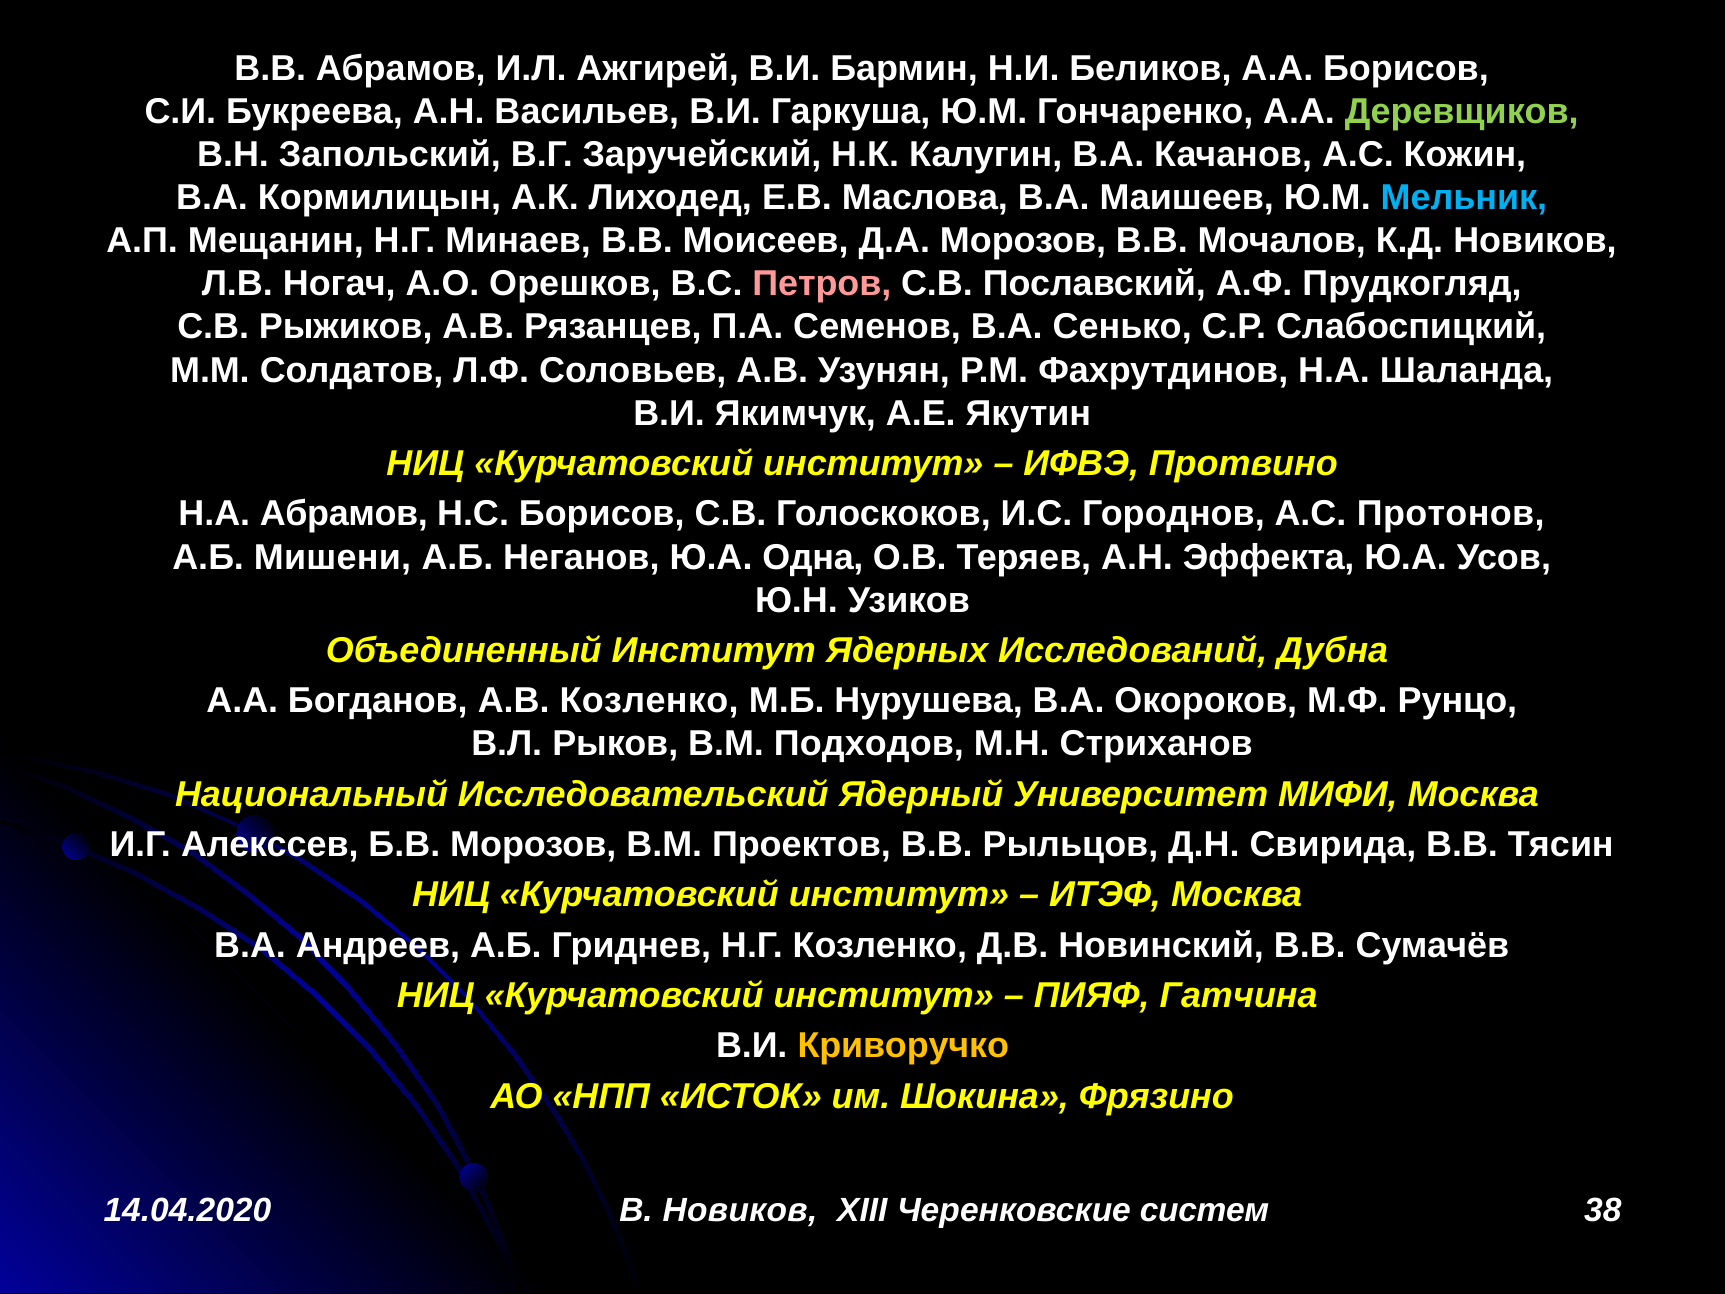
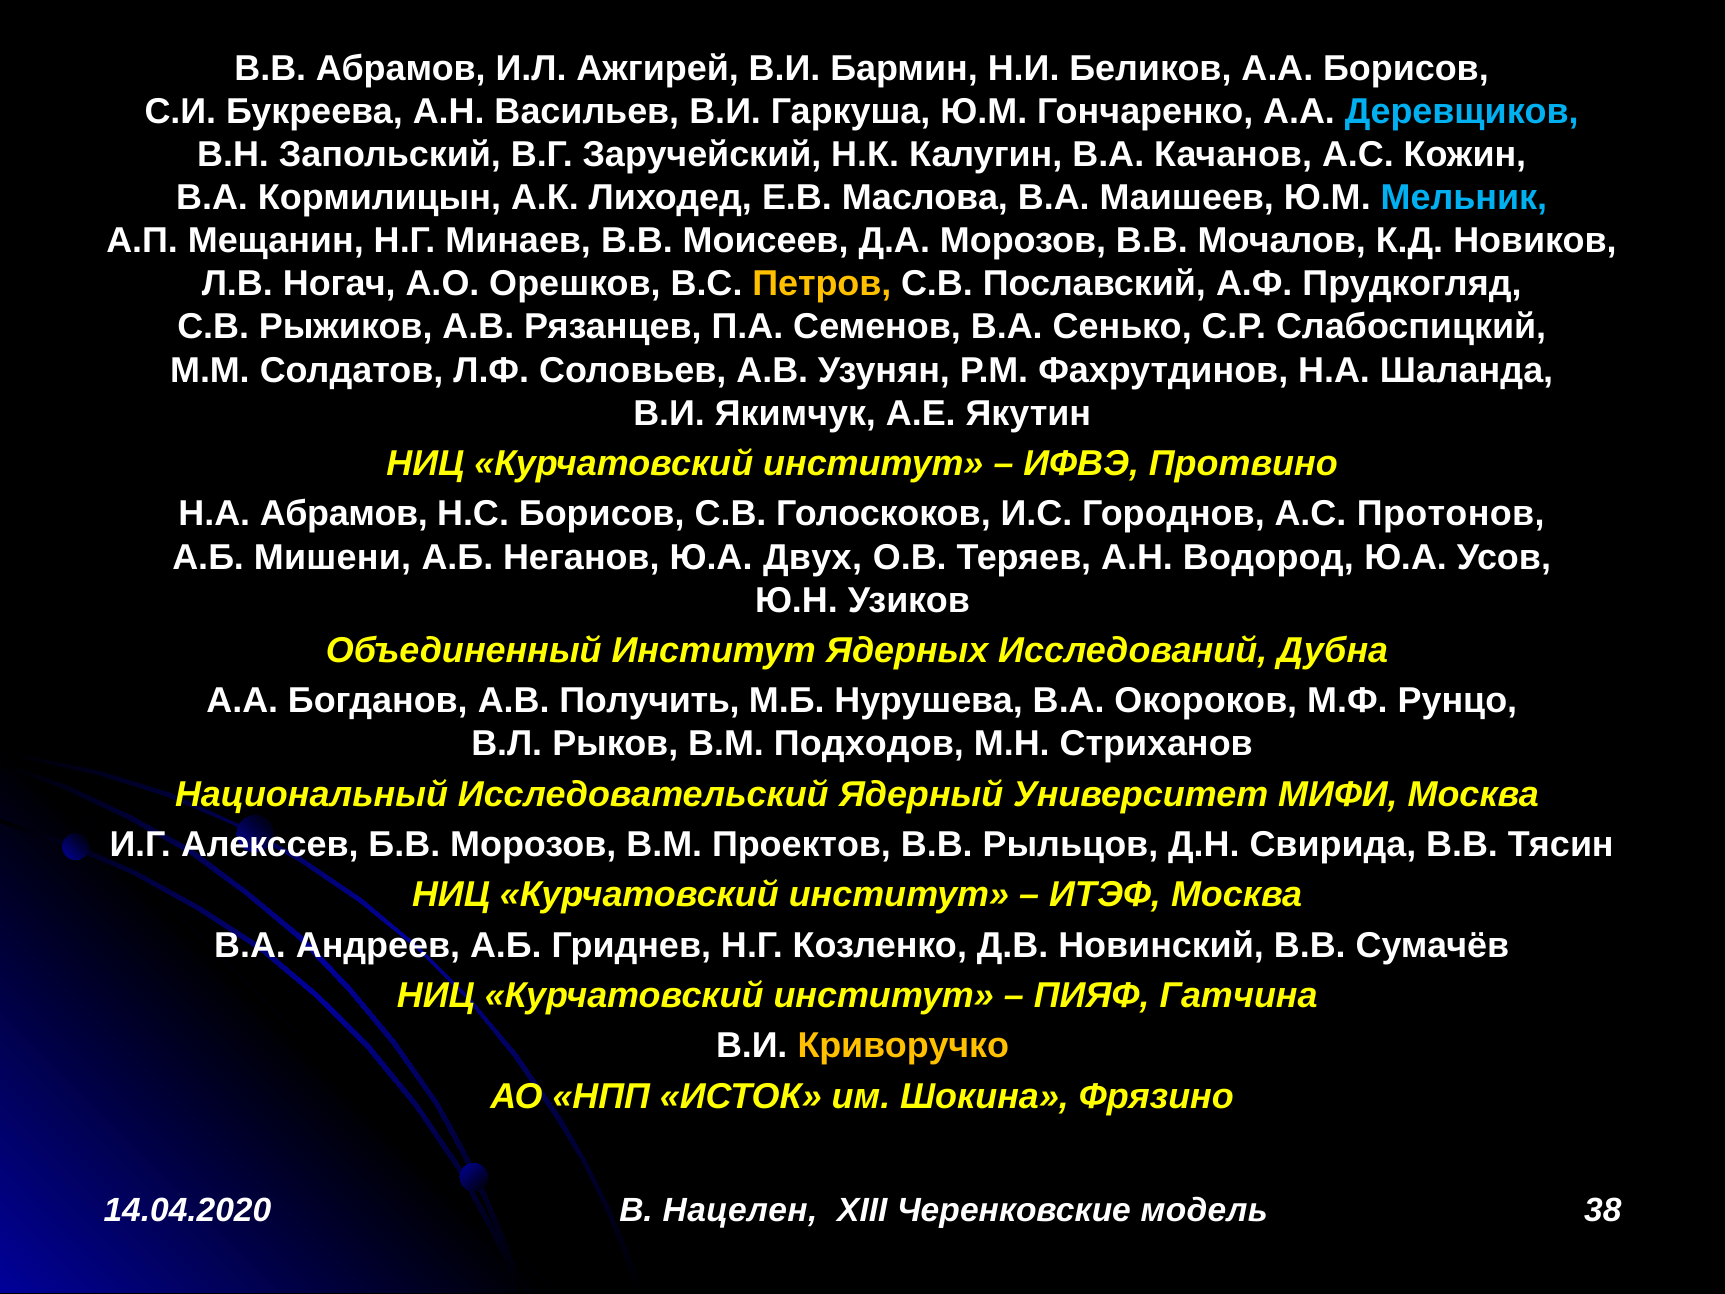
Деревщиков colour: light green -> light blue (1462, 111)
Петров colour: pink -> yellow (822, 284)
Одна: Одна -> Двух (813, 557)
Эффекта: Эффекта -> Водород (1268, 557)
А.В Козленко: Козленко -> Получить (649, 701)
В Новиков: Новиков -> Нацелен (740, 1210)
систем: систем -> модель (1204, 1210)
